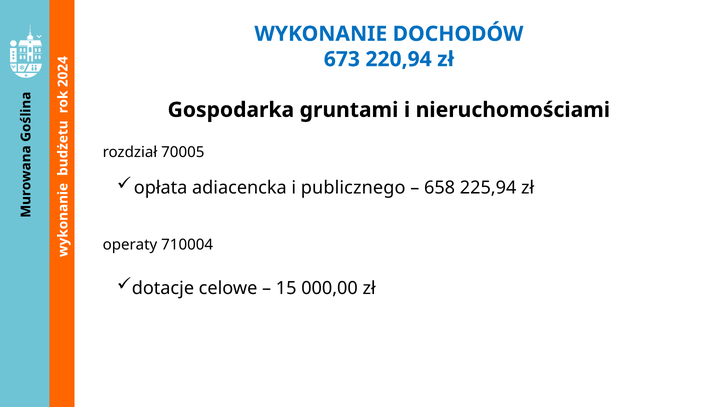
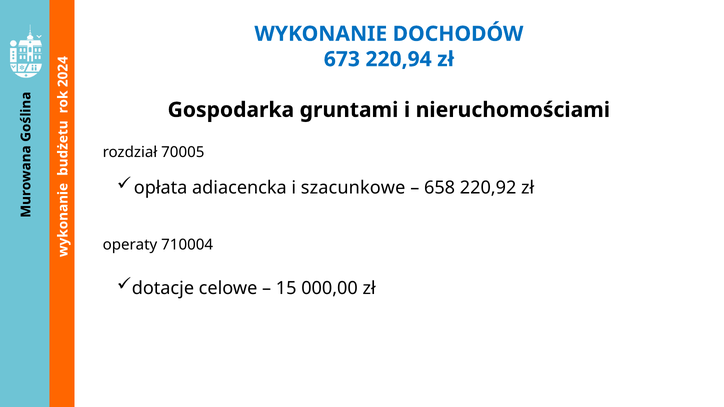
publicznego: publicznego -> szacunkowe (353, 188)
225,94: 225,94 -> 220,92 (488, 188)
